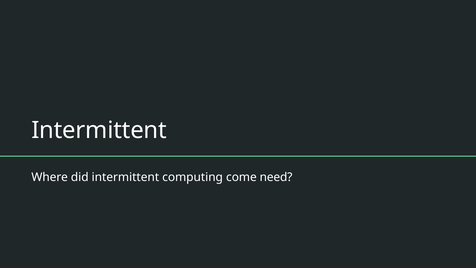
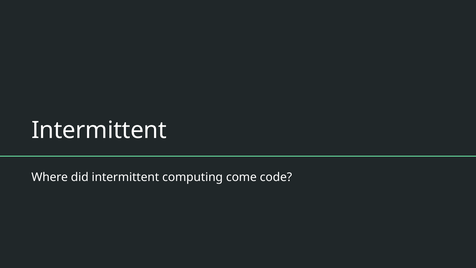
need: need -> code (276, 177)
